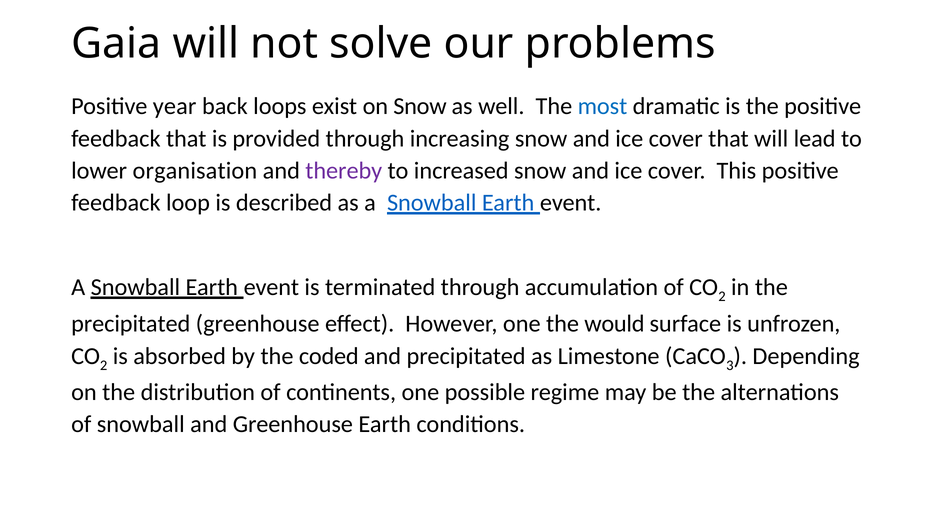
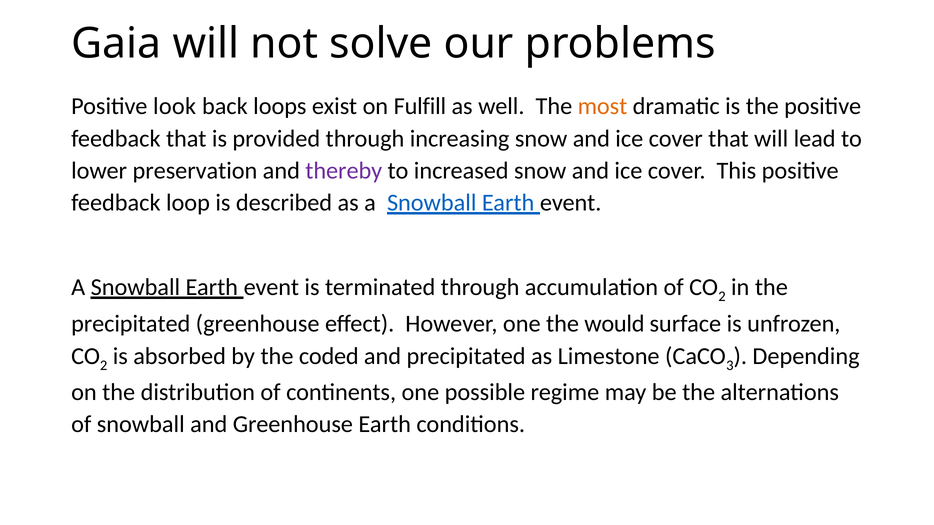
year: year -> look (175, 107)
on Snow: Snow -> Fulfill (420, 107)
most colour: blue -> orange (602, 107)
organisation: organisation -> preservation (195, 171)
